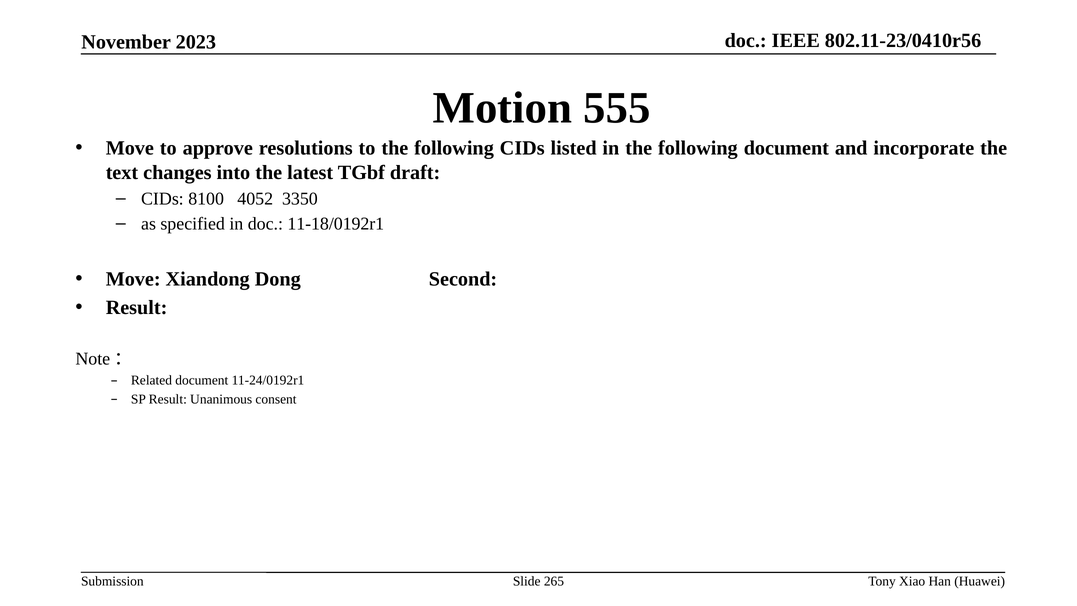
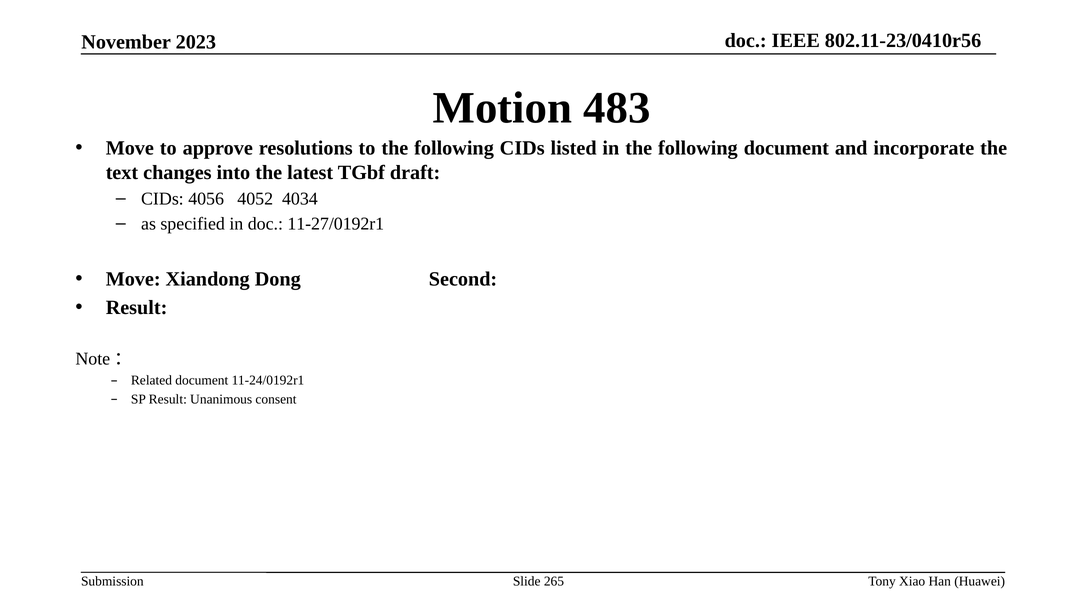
555: 555 -> 483 (617, 108)
8100: 8100 -> 4056 (206, 199)
3350: 3350 -> 4034 (300, 199)
11-18/0192r1: 11-18/0192r1 -> 11-27/0192r1 (336, 224)
